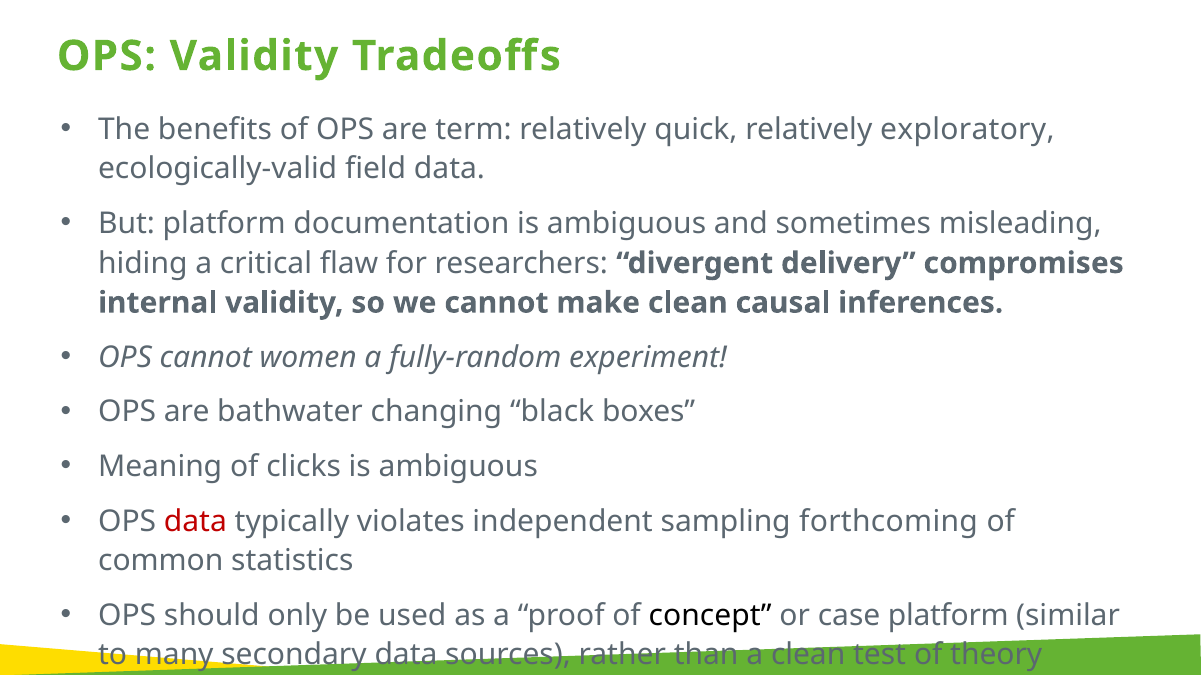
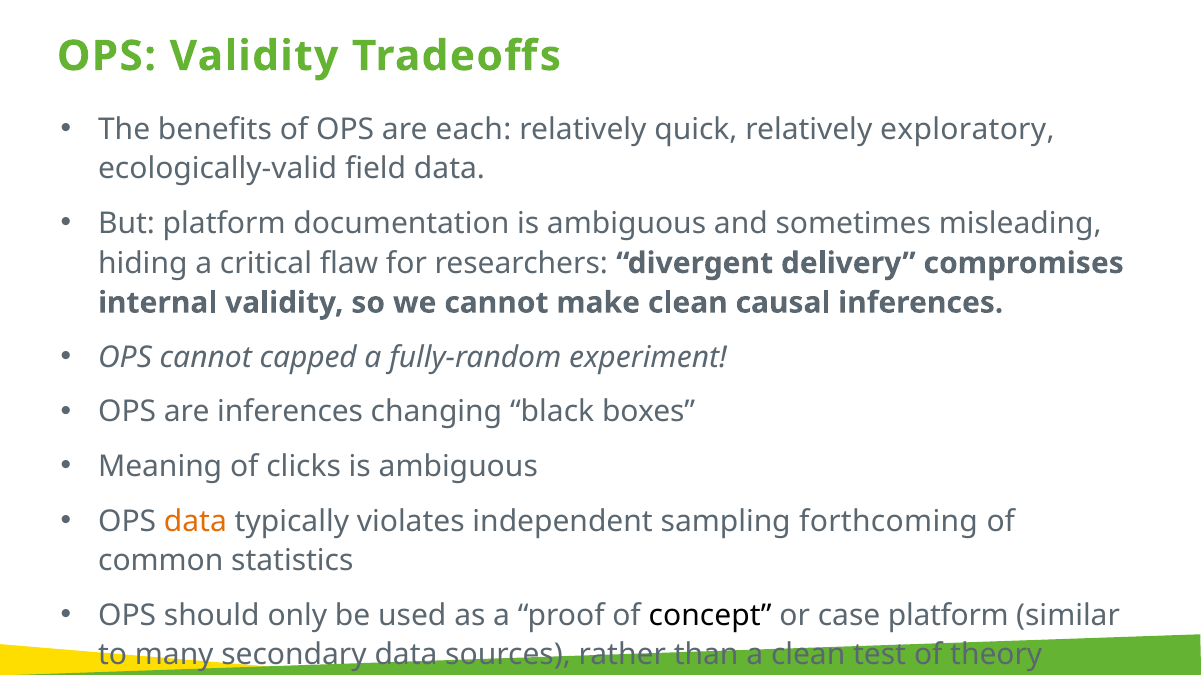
term: term -> each (473, 129)
women: women -> capped (308, 358)
are bathwater: bathwater -> inferences (290, 412)
data colour: red -> orange (195, 522)
